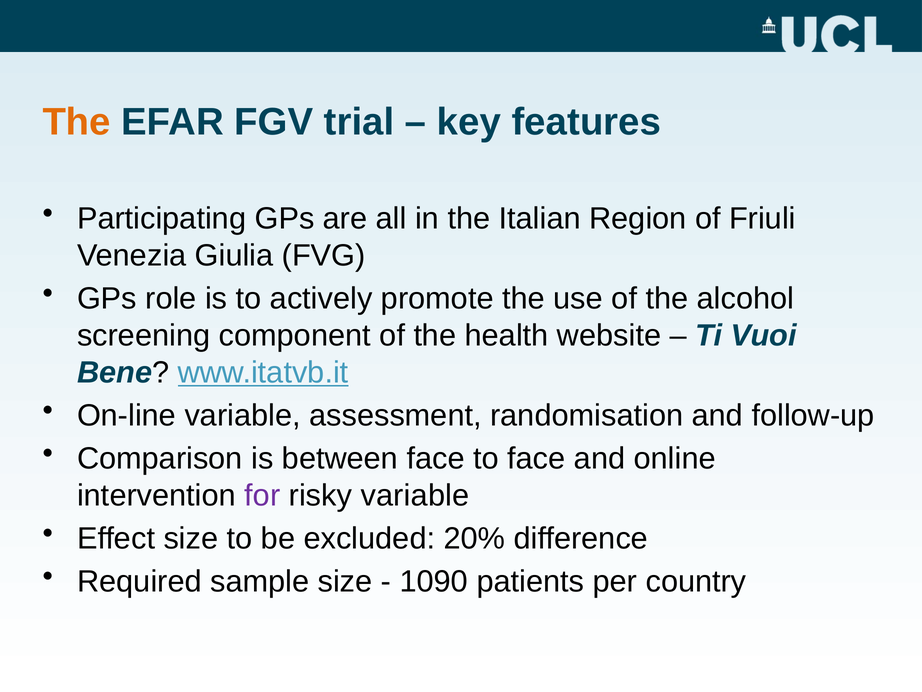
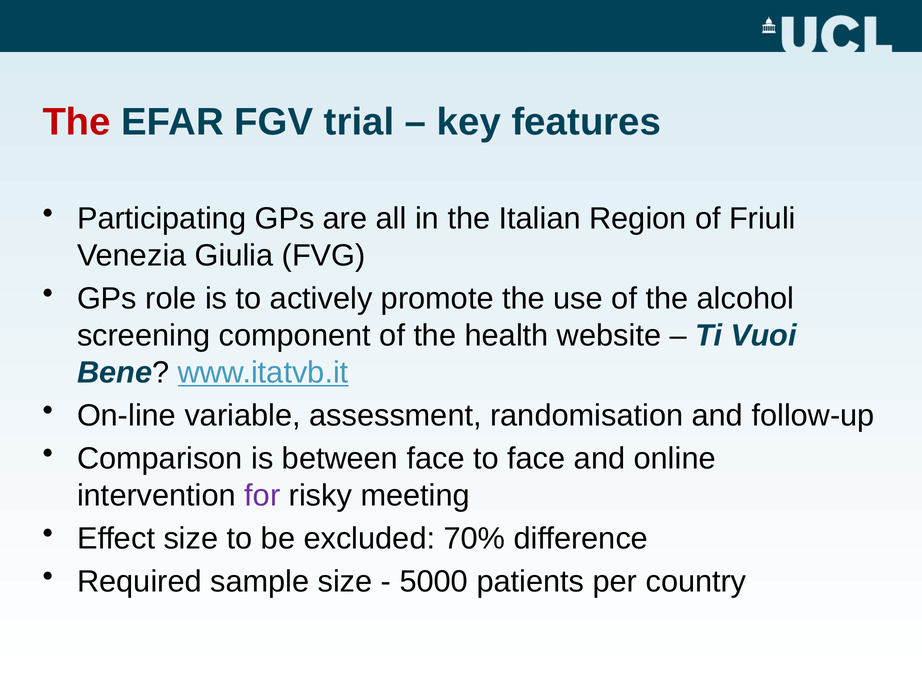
The colour: orange -> red (77, 122)
risky variable: variable -> meeting (415, 495)
20%: 20% -> 70% (474, 538)
1090: 1090 -> 5000 (434, 581)
